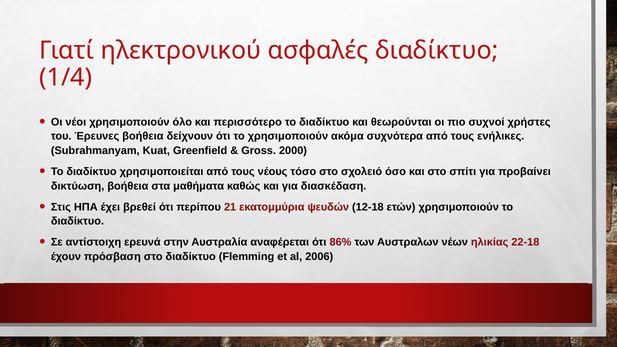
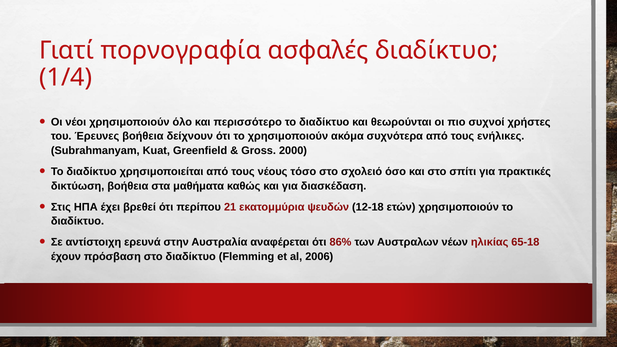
ηλεκτρονικού: ηλεκτρονικού -> πορνογραφία (181, 50)
προβαίνει: προβαίνει -> πρακτικές (525, 172)
22-18: 22-18 -> 65-18 (525, 242)
